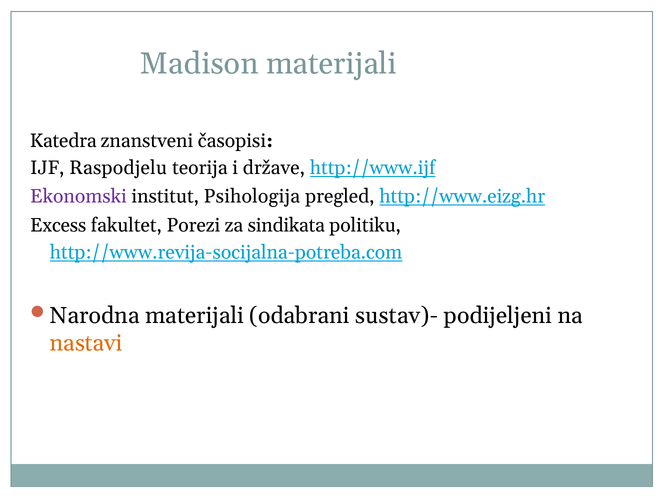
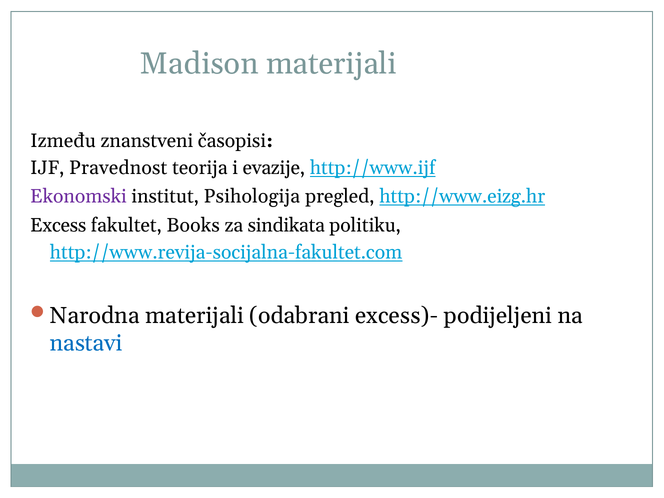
Katedra: Katedra -> Između (63, 141)
Raspodjelu: Raspodjelu -> Pravednost (118, 168)
države: države -> evazije (274, 168)
Porezi: Porezi -> Books (193, 225)
http://www.revija-socijalna-potreba.com: http://www.revija-socijalna-potreba.com -> http://www.revija-socijalna-fakultet.com (226, 252)
sustav)-: sustav)- -> excess)- (397, 316)
nastavi colour: orange -> blue (86, 343)
